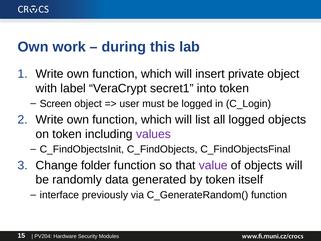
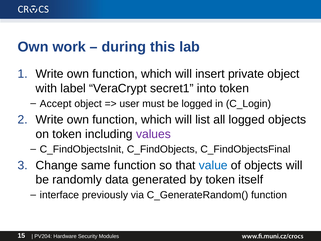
Screen: Screen -> Accept (56, 104)
folder: folder -> same (96, 165)
value colour: purple -> blue (213, 165)
